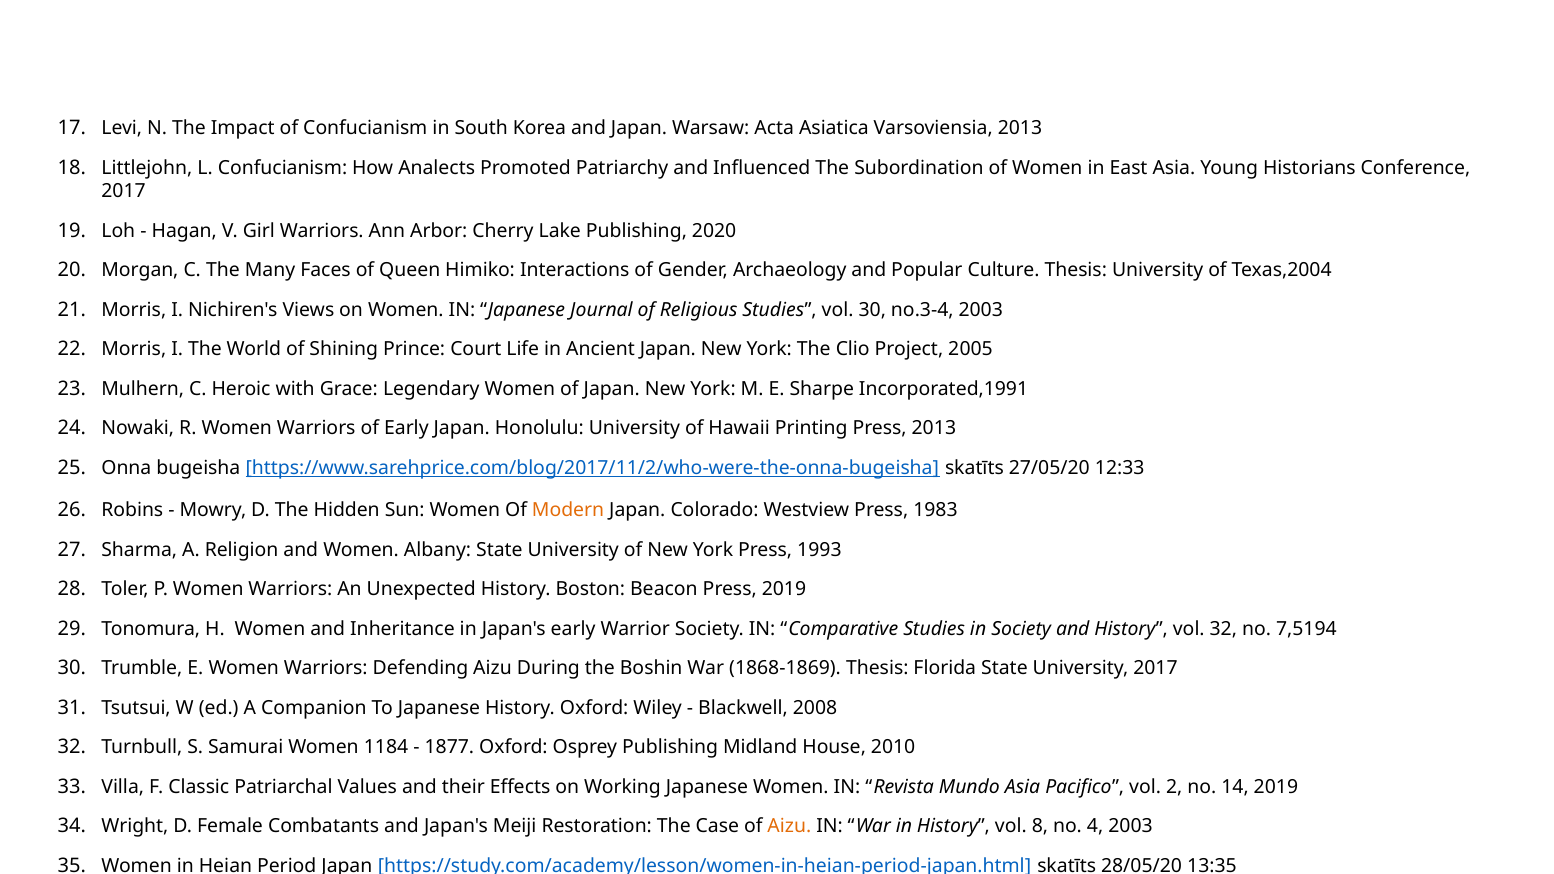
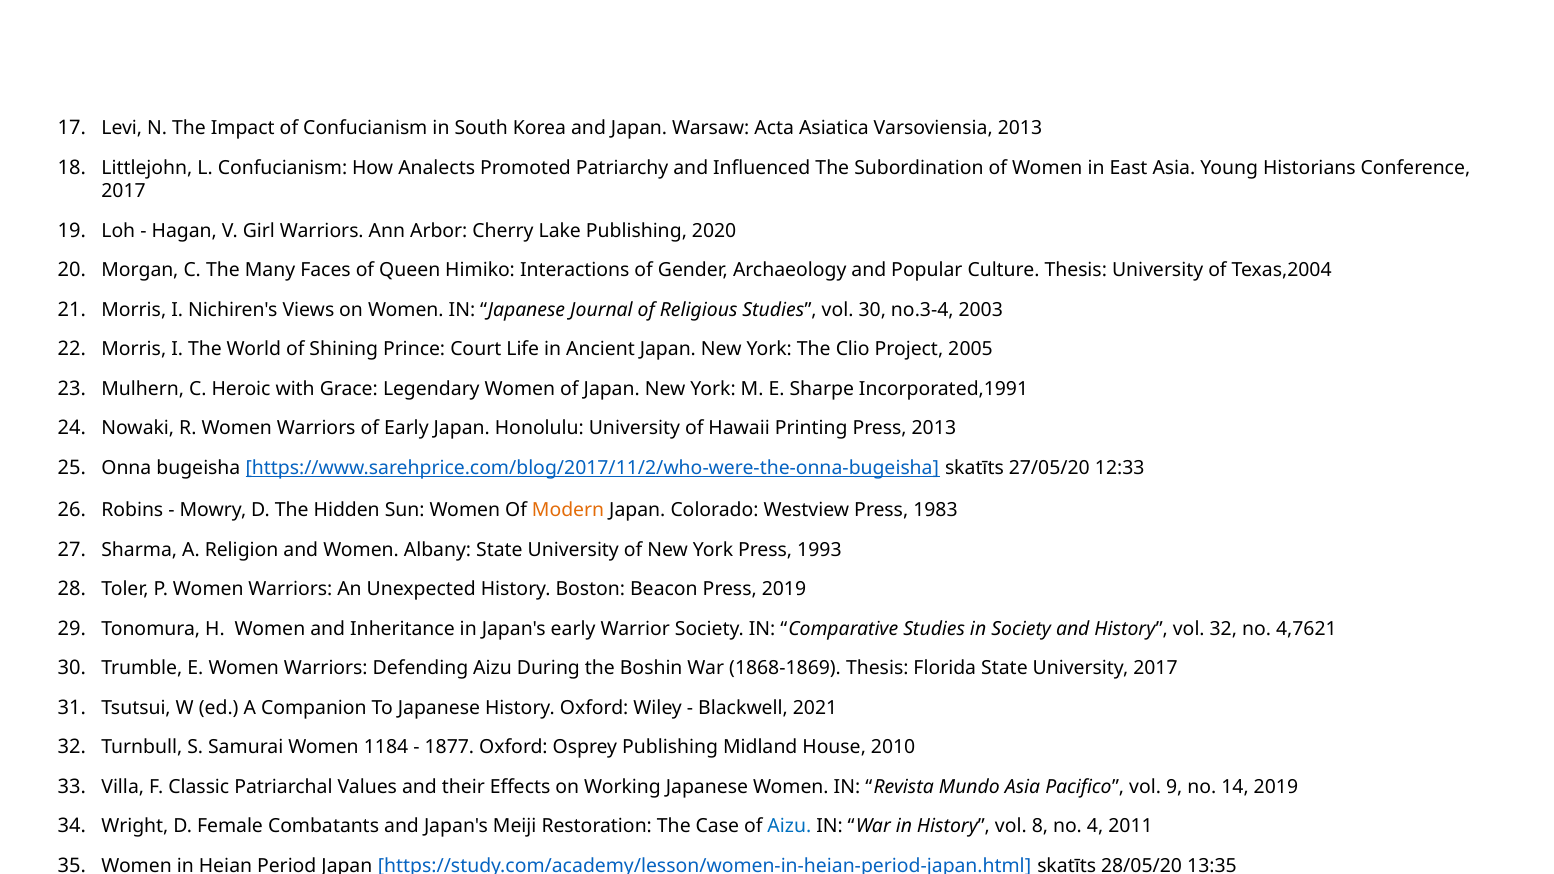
7,5194: 7,5194 -> 4,7621 (1306, 629)
2008: 2008 -> 2021 (815, 708)
2: 2 -> 9 (1174, 787)
Aizu colour: orange -> blue (789, 827)
4 2003: 2003 -> 2011 (1131, 827)
